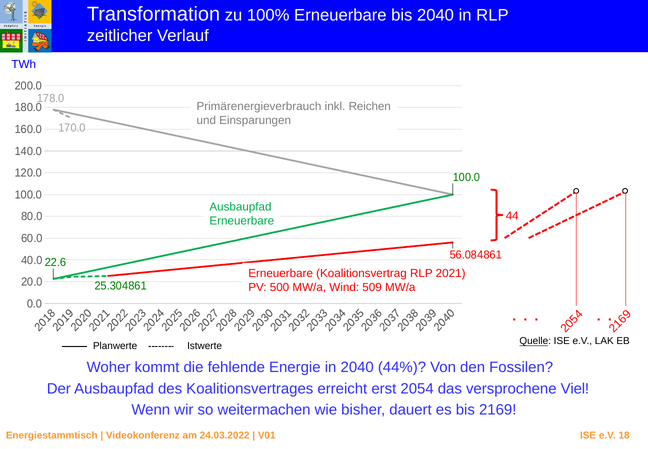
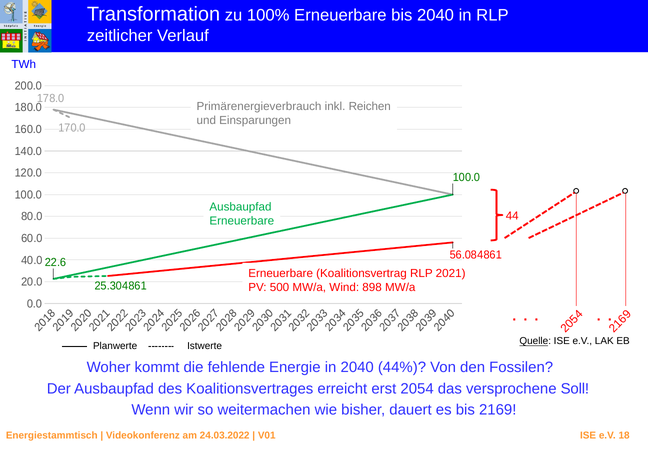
509: 509 -> 898 (372, 287)
Viel: Viel -> Soll (575, 389)
